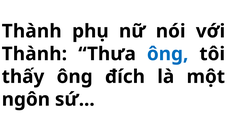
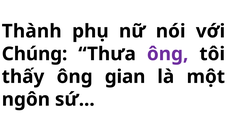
Thành: Thành -> Chúng (35, 54)
ông colour: blue -> purple (168, 54)
đích: đích -> gian (125, 77)
